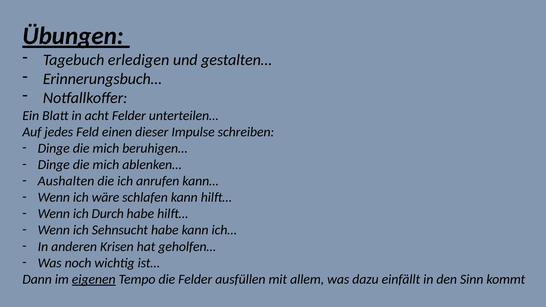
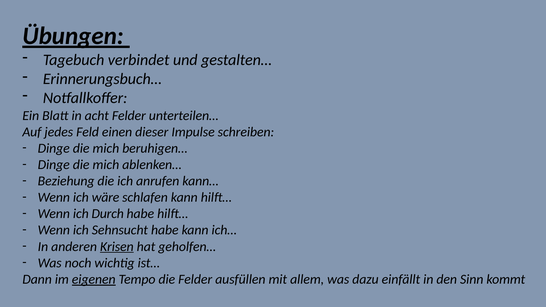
erledigen: erledigen -> verbindet (139, 60)
Aushalten: Aushalten -> Beziehung (66, 181)
Krisen underline: none -> present (117, 247)
